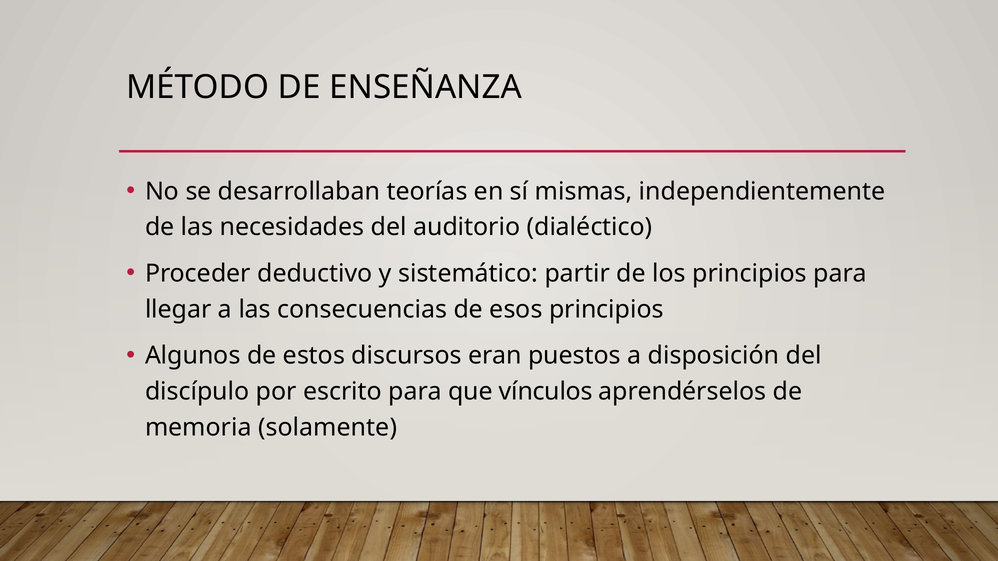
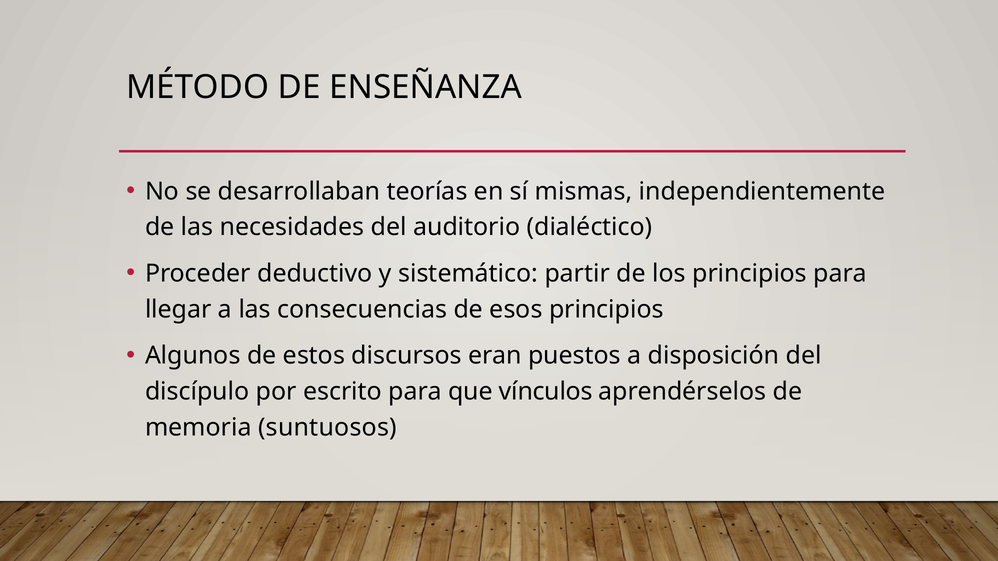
solamente: solamente -> suntuosos (327, 428)
